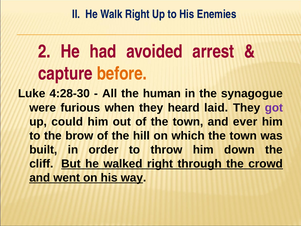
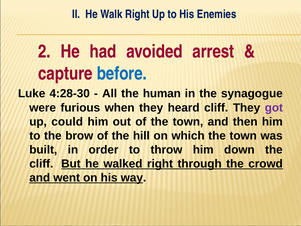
before colour: orange -> blue (122, 74)
heard laid: laid -> cliff (216, 108)
ever: ever -> then (245, 122)
